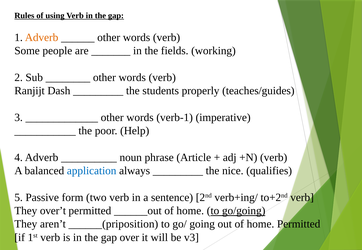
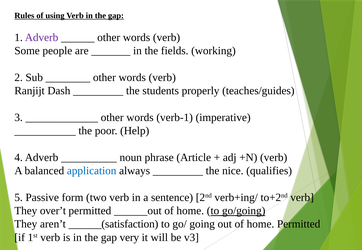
Adverb colour: orange -> purple (42, 37)
______(priposition: ______(priposition -> ______(satisfaction (113, 225)
over: over -> very (129, 238)
